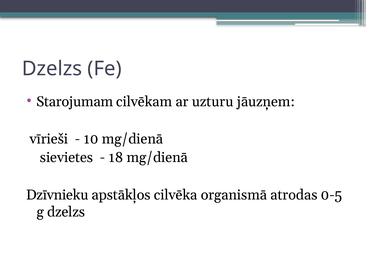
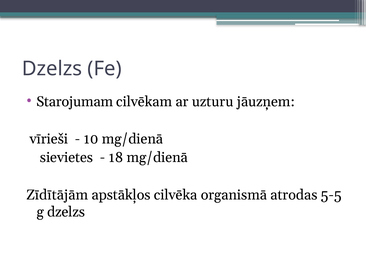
Dzīvnieku: Dzīvnieku -> Zīdītājām (57, 194)
0-5: 0-5 -> 5-5 (331, 194)
